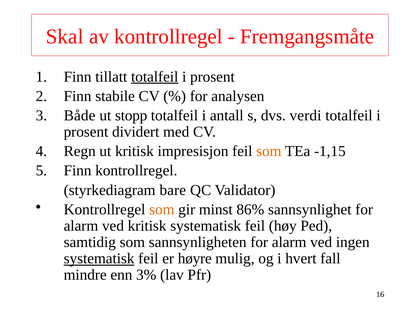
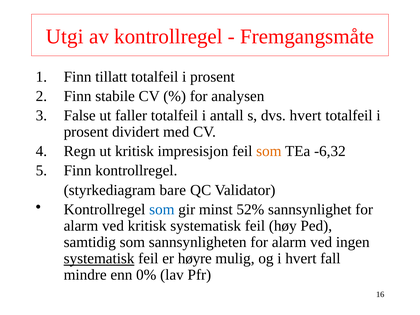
Skal: Skal -> Utgi (65, 36)
totalfeil underline: present -> none (155, 77)
Både: Både -> False (80, 115)
stopp: stopp -> faller (131, 115)
dvs verdi: verdi -> hvert (306, 115)
-1,15: -1,15 -> -6,32 (330, 151)
som colour: orange -> blue (162, 209)
86%: 86% -> 52% (250, 209)
3%: 3% -> 0% (146, 275)
